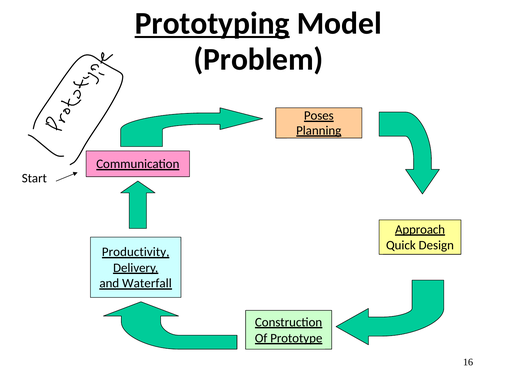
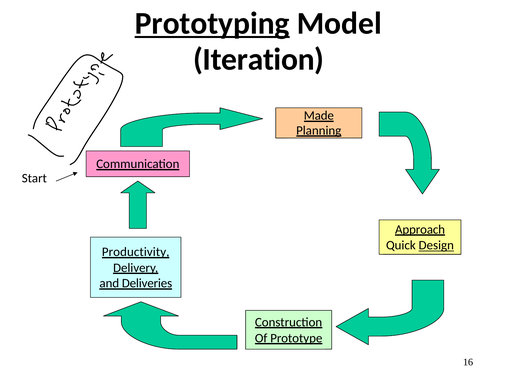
Problem: Problem -> Iteration (259, 59)
Poses: Poses -> Made (319, 116)
Design underline: none -> present (436, 245)
Waterfall: Waterfall -> Deliveries (147, 283)
